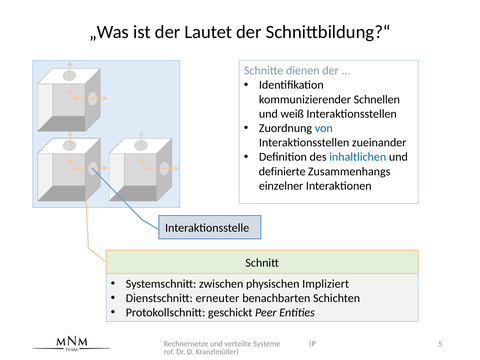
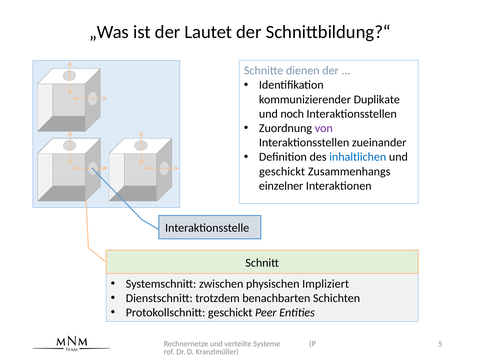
Schnellen: Schnellen -> Duplikate (377, 99)
weiß: weiß -> noch (292, 114)
von colour: blue -> purple (324, 128)
definierte: definierte -> geschickt (282, 171)
erneuter: erneuter -> trotzdem (218, 298)
